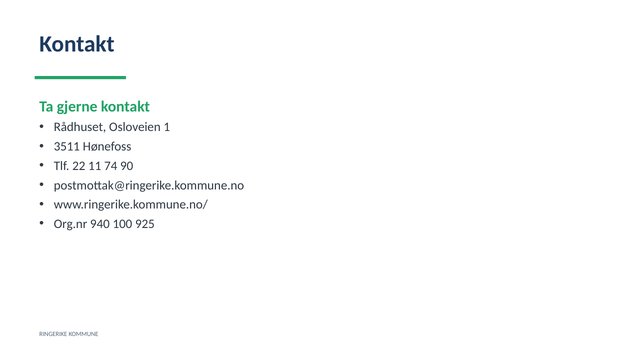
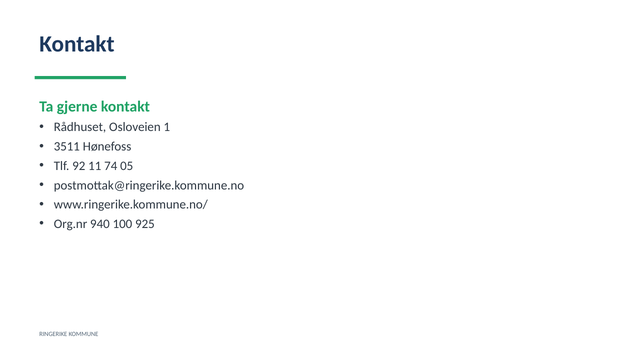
22: 22 -> 92 (79, 166)
90: 90 -> 05 (127, 166)
